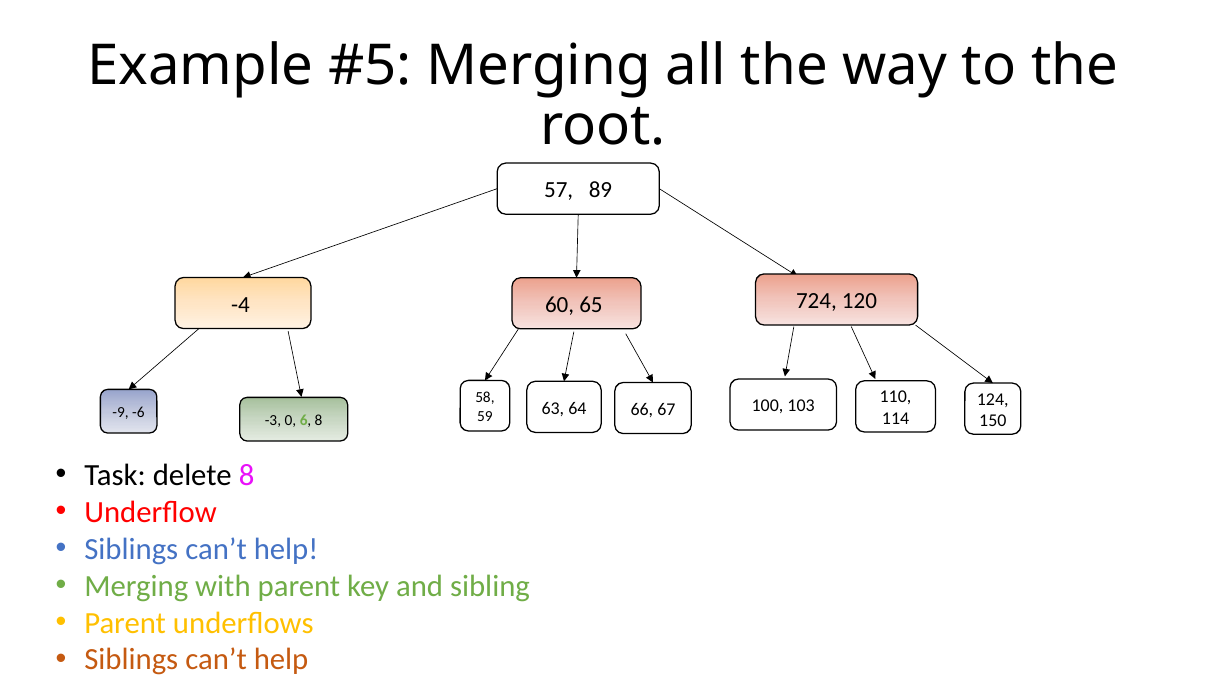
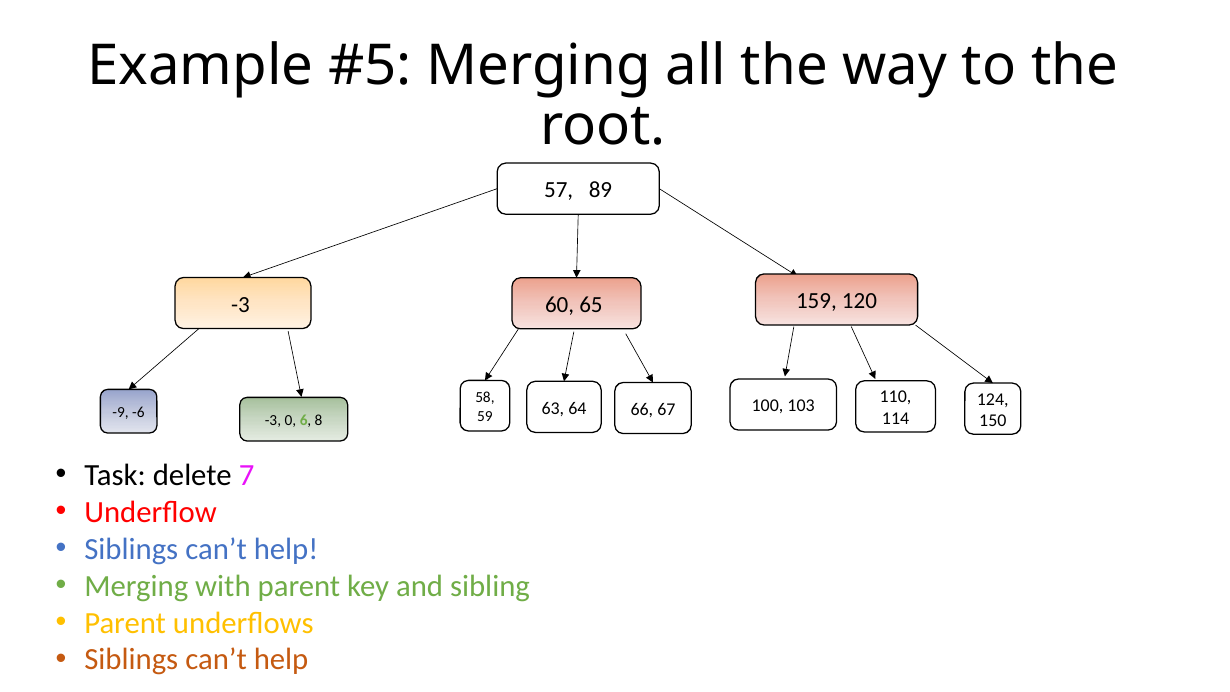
-4: -4 -> -3 (240, 305)
724: 724 -> 159 (816, 301)
delete 8: 8 -> 7 (247, 475)
